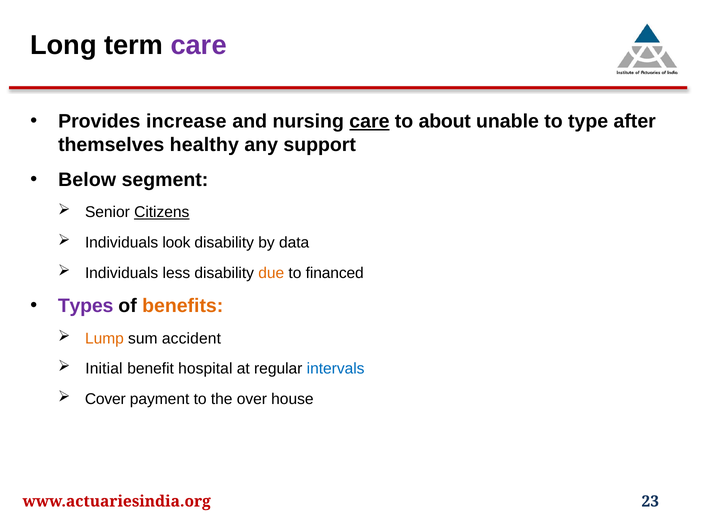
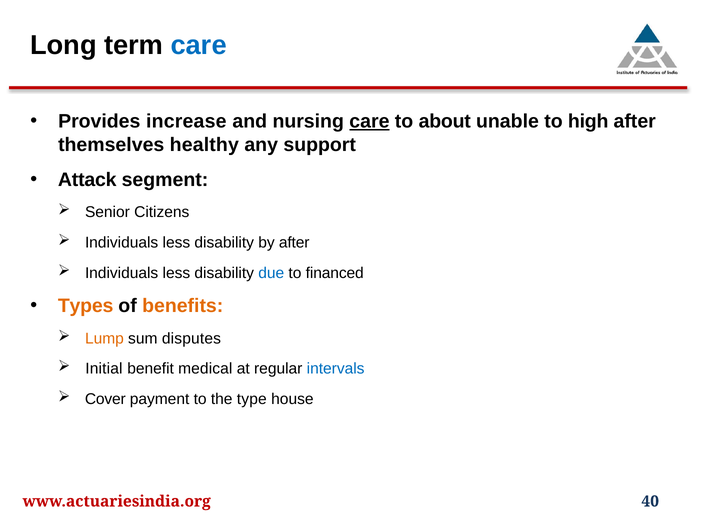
care colour: purple -> blue (199, 45)
type: type -> high (588, 121)
Below: Below -> Attack (87, 180)
Citizens underline: present -> none (162, 212)
look: look -> less (176, 243)
by data: data -> after (294, 243)
due colour: orange -> blue (271, 273)
Types colour: purple -> orange (86, 306)
accident: accident -> disputes (191, 338)
hospital: hospital -> medical (205, 369)
over: over -> type (252, 399)
23: 23 -> 40 (650, 501)
